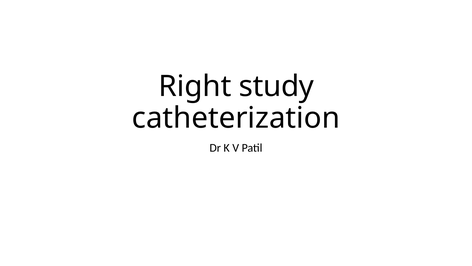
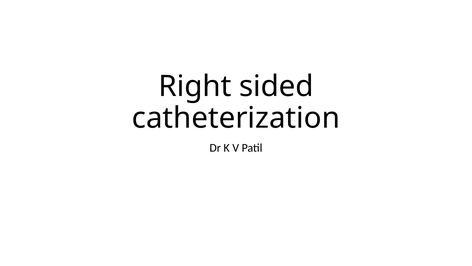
study: study -> sided (276, 86)
